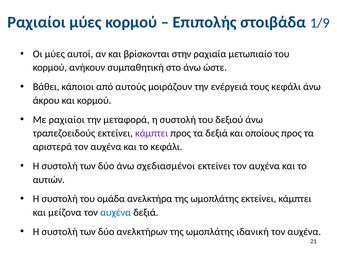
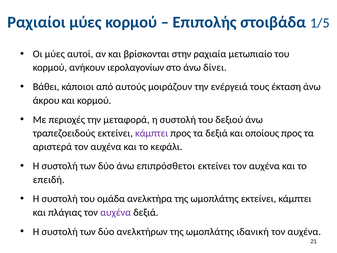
1/9: 1/9 -> 1/5 (320, 23)
συμπαθητική: συμπαθητική -> ιερολαγονίων (136, 68)
ώστε: ώστε -> δίνει (215, 68)
τους κεφάλι: κεφάλι -> έκταση (286, 87)
Με ραχιαίοι: ραχιαίοι -> περιοχές (67, 119)
σχεδιασμένοι: σχεδιασμένοι -> επιπρόσθετοι (166, 166)
αυτιών: αυτιών -> επειδή (49, 179)
μείζονα: μείζονα -> πλάγιας (65, 212)
αυχένα colour: blue -> purple (116, 212)
